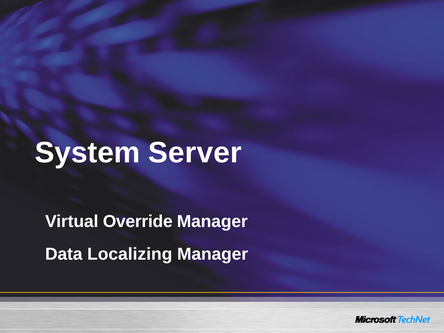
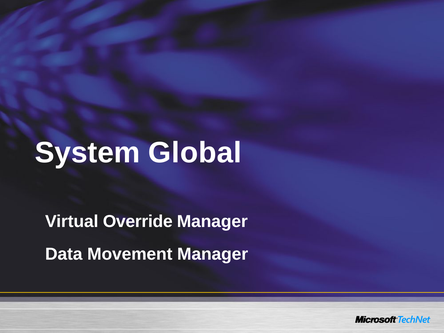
Server: Server -> Global (195, 153)
Localizing: Localizing -> Movement (130, 254)
